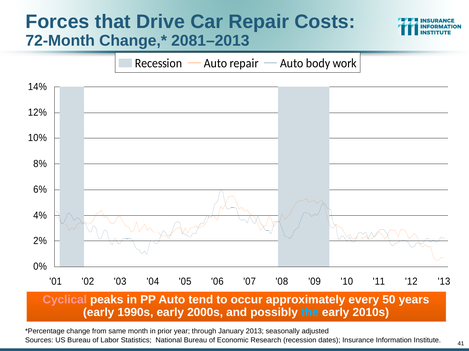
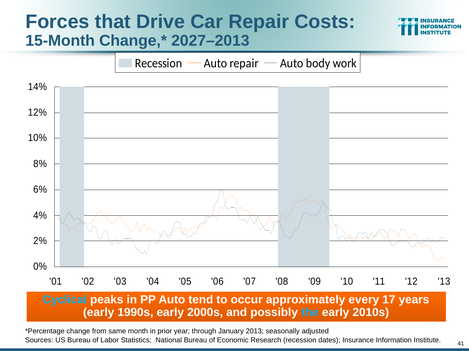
72-Month: 72-Month -> 15-Month (60, 41)
2081–2013: 2081–2013 -> 2027–2013 (210, 41)
Cyclical colour: pink -> light blue (65, 300)
50: 50 -> 17 (389, 300)
